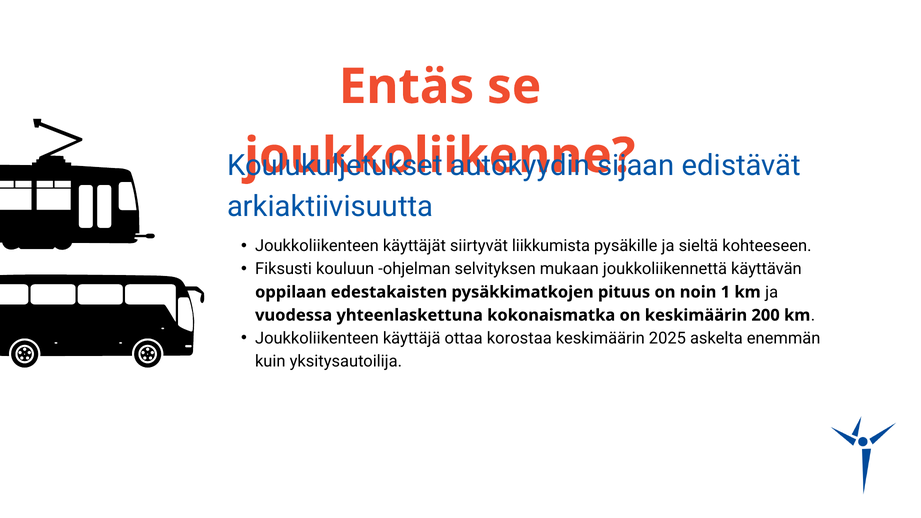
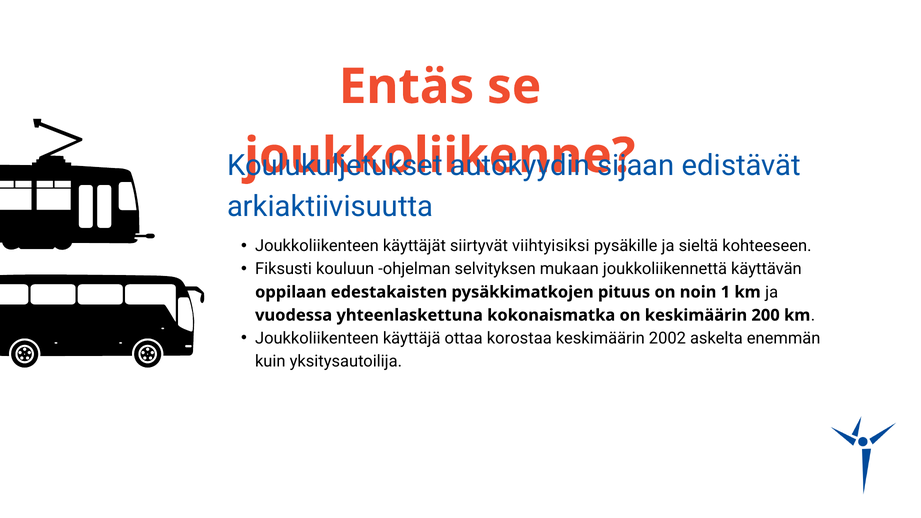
liikkumista: liikkumista -> viihtyisiksi (551, 246)
2025: 2025 -> 2002 (667, 338)
